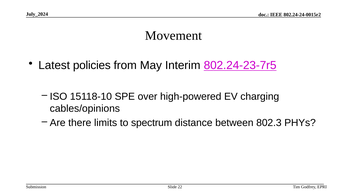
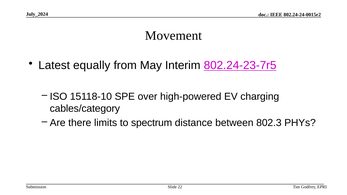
policies: policies -> equally (92, 65)
cables/opinions: cables/opinions -> cables/category (85, 109)
